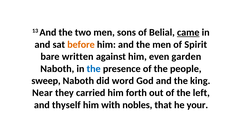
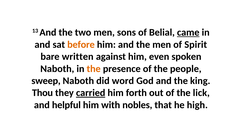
garden: garden -> spoken (186, 57)
the colour: blue -> orange (94, 69)
Near: Near -> Thou (42, 93)
carried underline: none -> present (91, 93)
left: left -> lick (201, 93)
thyself: thyself -> helpful (66, 105)
your: your -> high (197, 105)
